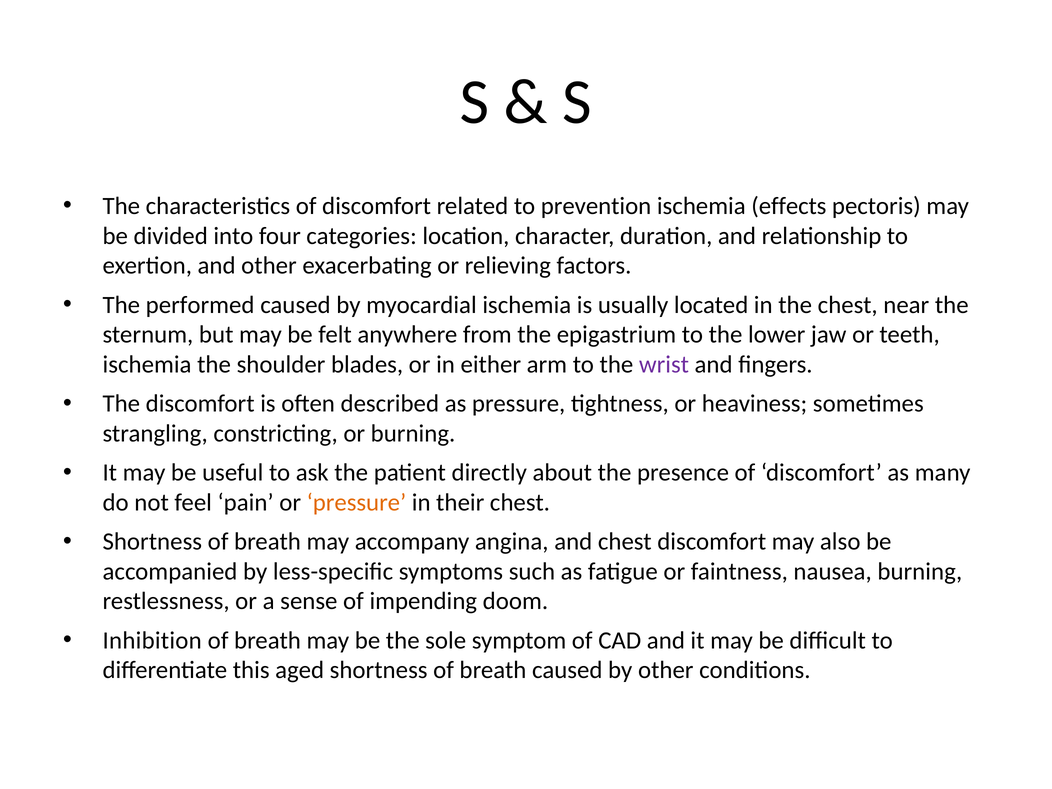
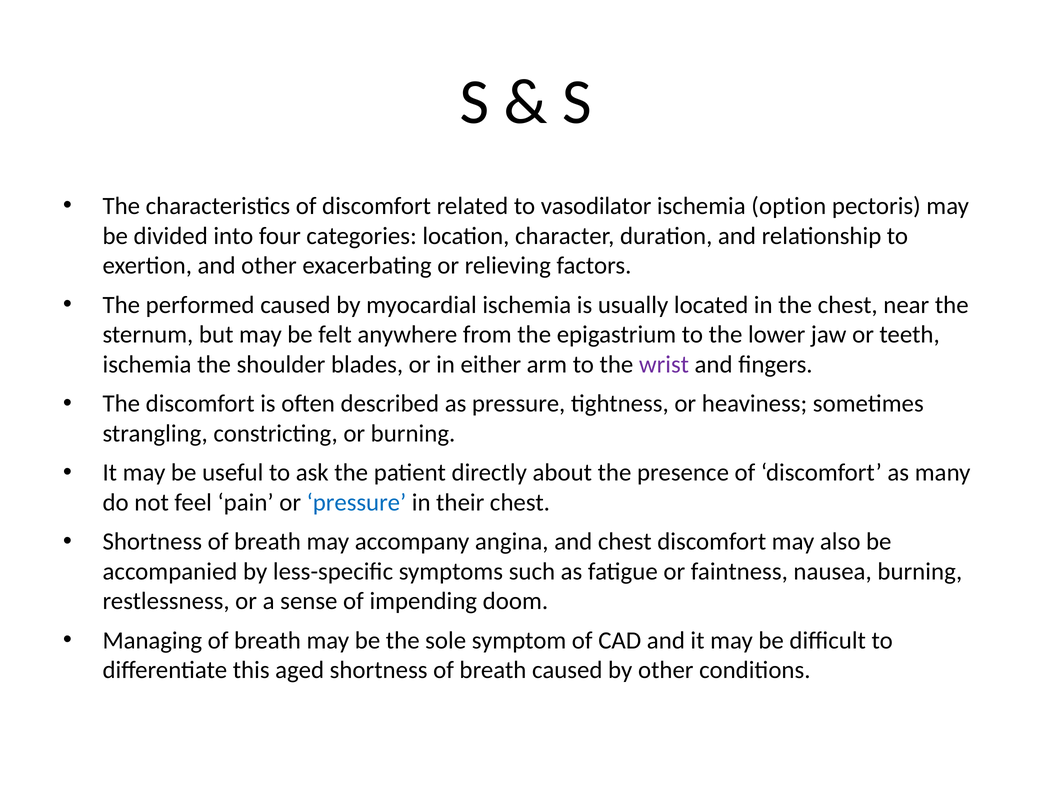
prevention: prevention -> vasodilator (596, 206)
effects: effects -> option (789, 206)
pressure colour: orange -> blue (356, 502)
Inhibition: Inhibition -> Managing (152, 640)
